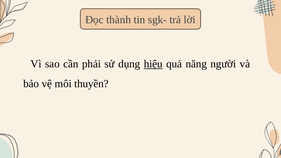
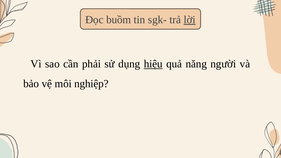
thành: thành -> buồm (119, 20)
lời underline: none -> present (190, 20)
thuyền: thuyền -> nghiệp (91, 84)
